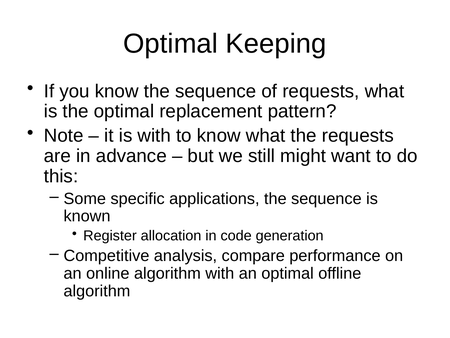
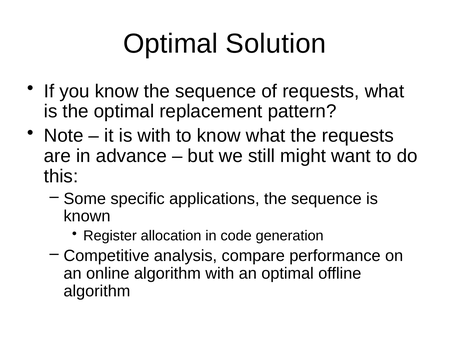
Keeping: Keeping -> Solution (276, 44)
